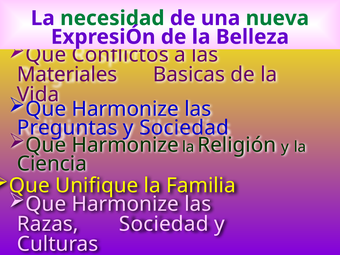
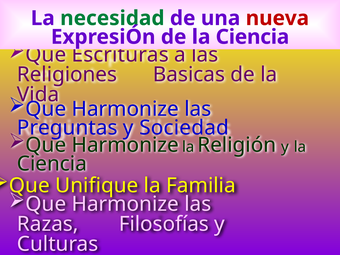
nueva colour: green -> red (277, 18)
de la Belleza: Belleza -> Ciencia (252, 37)
Conflictos: Conflictos -> Escrituras (120, 55)
Materiales: Materiales -> Religiones (67, 75)
Razas Sociedad: Sociedad -> Filosofías (164, 224)
